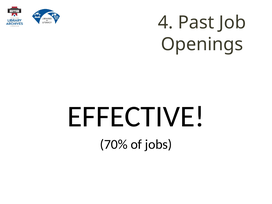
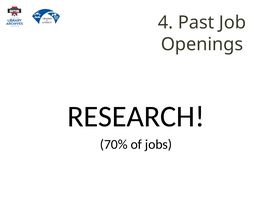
EFFECTIVE: EFFECTIVE -> RESEARCH (136, 116)
